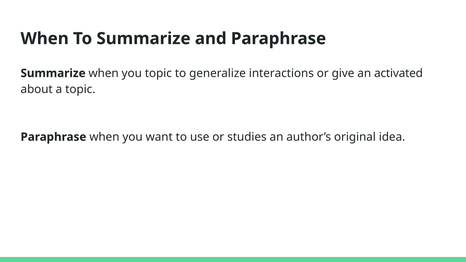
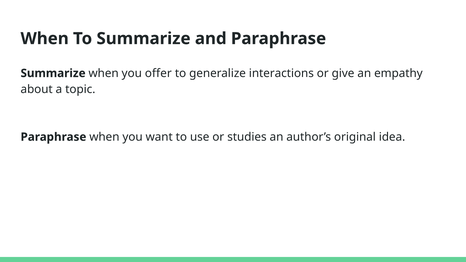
you topic: topic -> offer (158, 73)
activated: activated -> empathy (398, 73)
